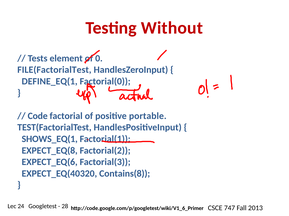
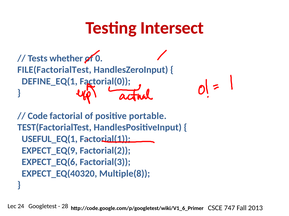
Without: Without -> Intersect (172, 28)
element: element -> whether (66, 58)
SHOWS_EQ(1: SHOWS_EQ(1 -> USEFUL_EQ(1 (50, 139)
EXPECT_EQ(8: EXPECT_EQ(8 -> EXPECT_EQ(9 (50, 151)
Contains(8: Contains(8 -> Multiple(8 (125, 174)
